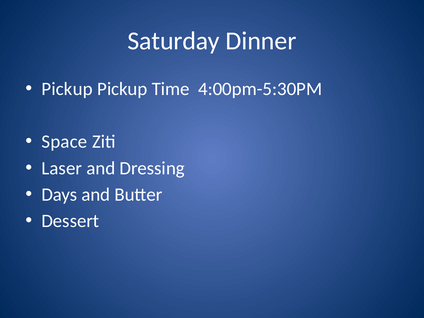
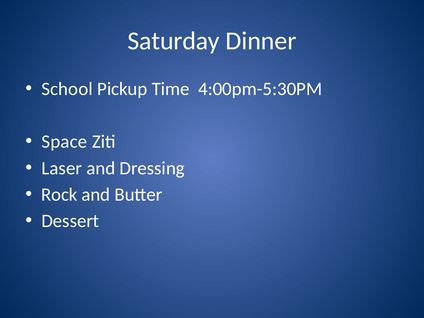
Pickup: Pickup -> School (67, 89)
Days: Days -> Rock (59, 195)
